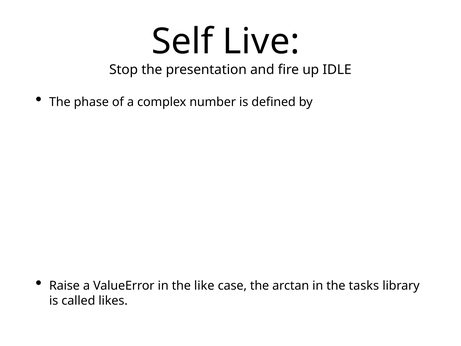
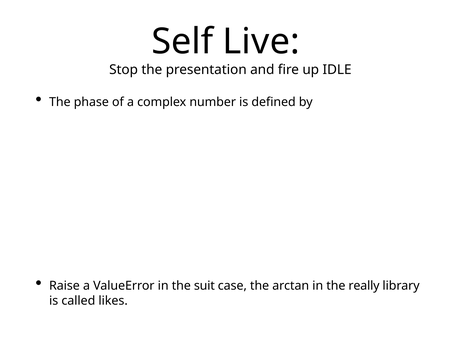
like: like -> suit (204, 286)
tasks: tasks -> really (364, 286)
